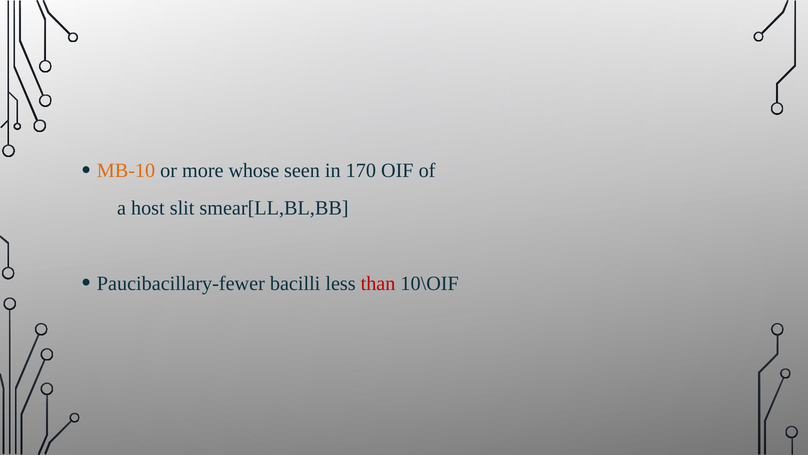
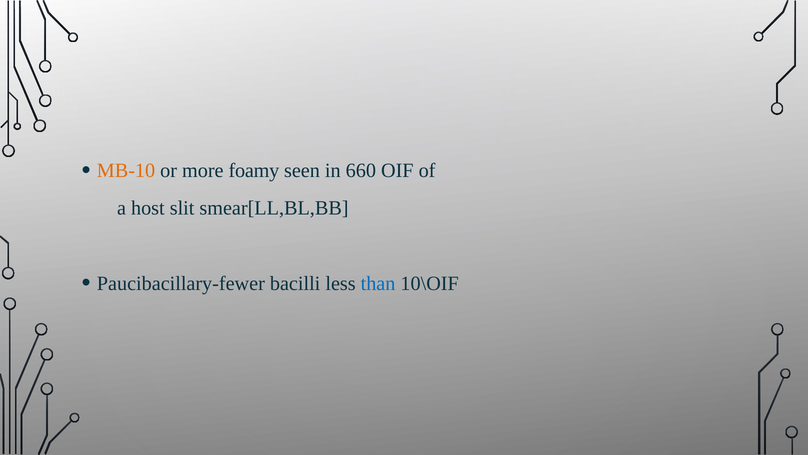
whose: whose -> foamy (254, 171)
170: 170 -> 660 (361, 171)
than colour: red -> blue (378, 283)
